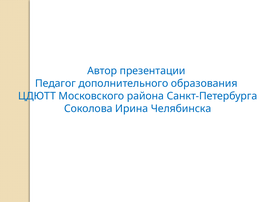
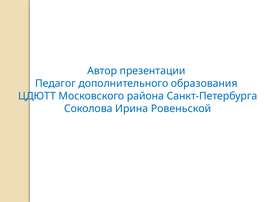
Челябинска: Челябинска -> Ровеньской (181, 108)
